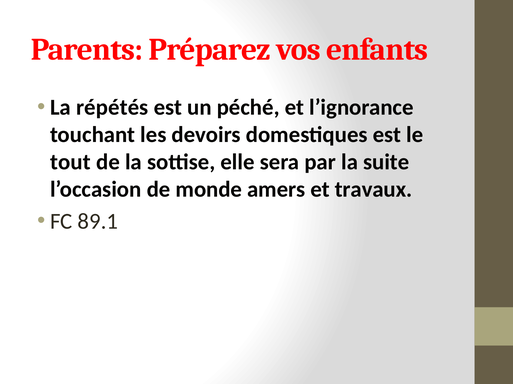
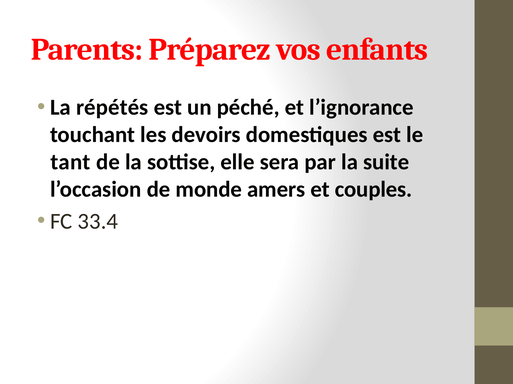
tout: tout -> tant (70, 162)
travaux: travaux -> couples (373, 190)
89.1: 89.1 -> 33.4 (98, 222)
